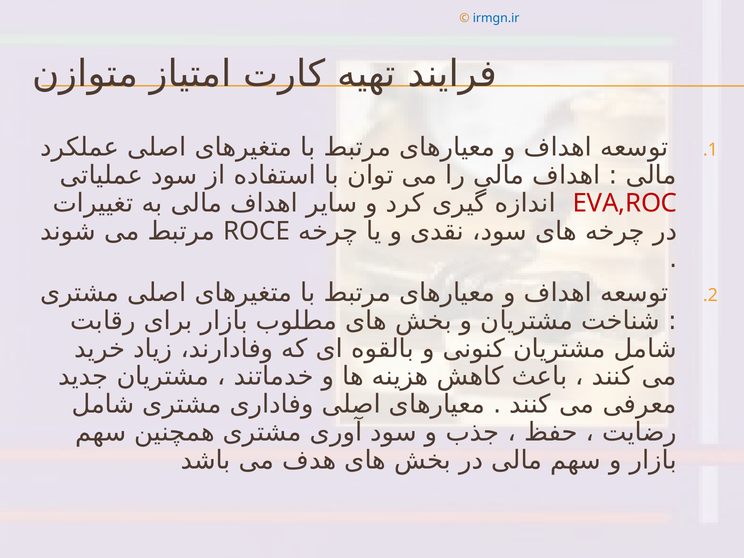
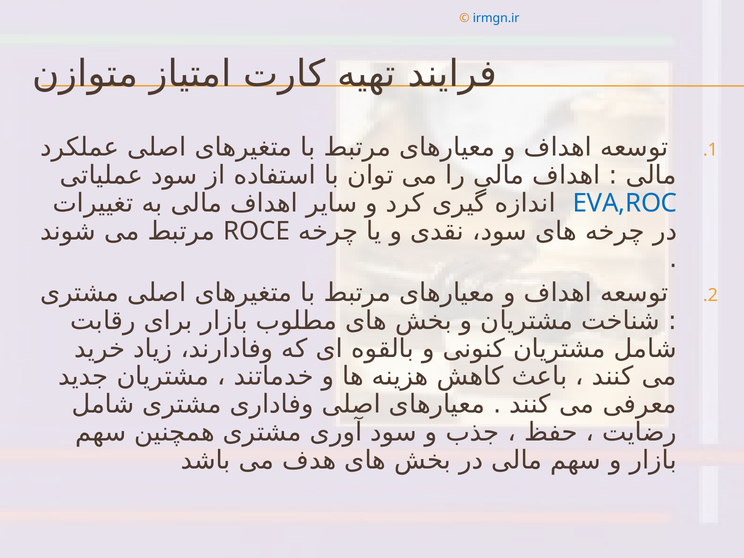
EVA,ROC colour: red -> blue (625, 203)
